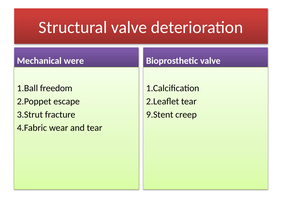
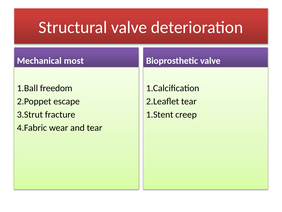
were: were -> most (74, 61)
9.Stent: 9.Stent -> 1.Stent (160, 114)
